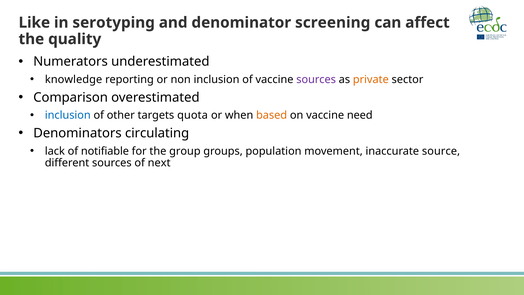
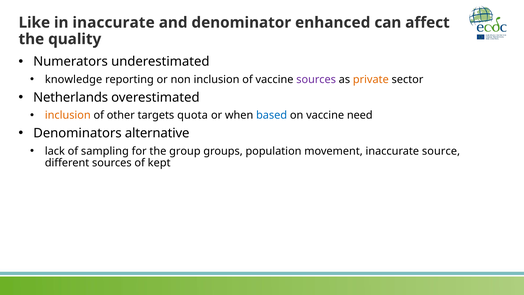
in serotyping: serotyping -> inaccurate (114, 23)
screening: screening -> enhanced (333, 23)
Comparison: Comparison -> Netherlands (71, 97)
inclusion colour: blue -> orange (68, 115)
based colour: orange -> blue (272, 115)
circulating: circulating -> alternative (157, 133)
notifiable: notifiable -> sampling (105, 151)
next: next -> kept (159, 163)
